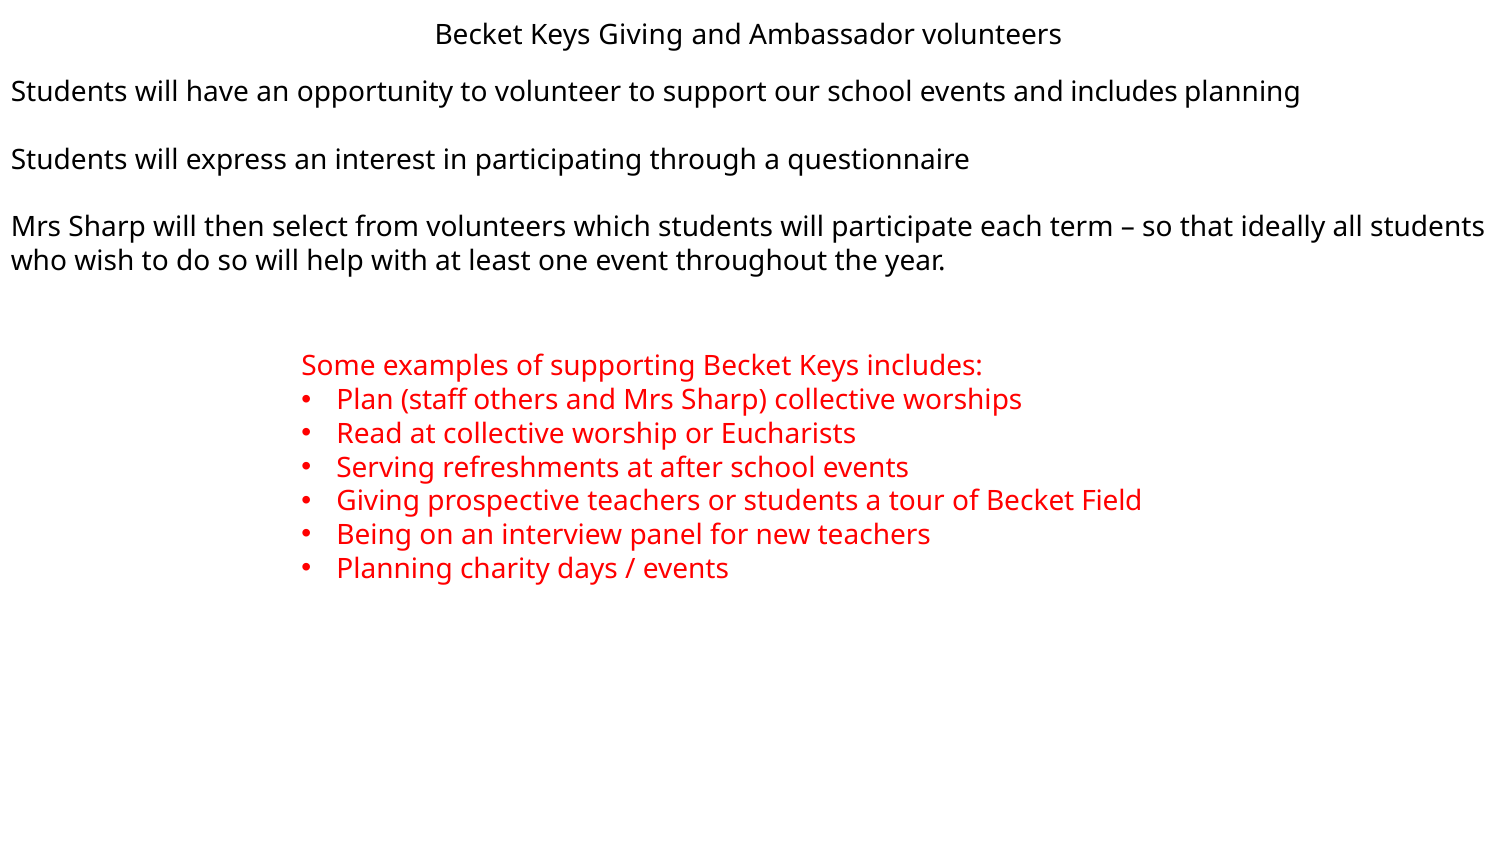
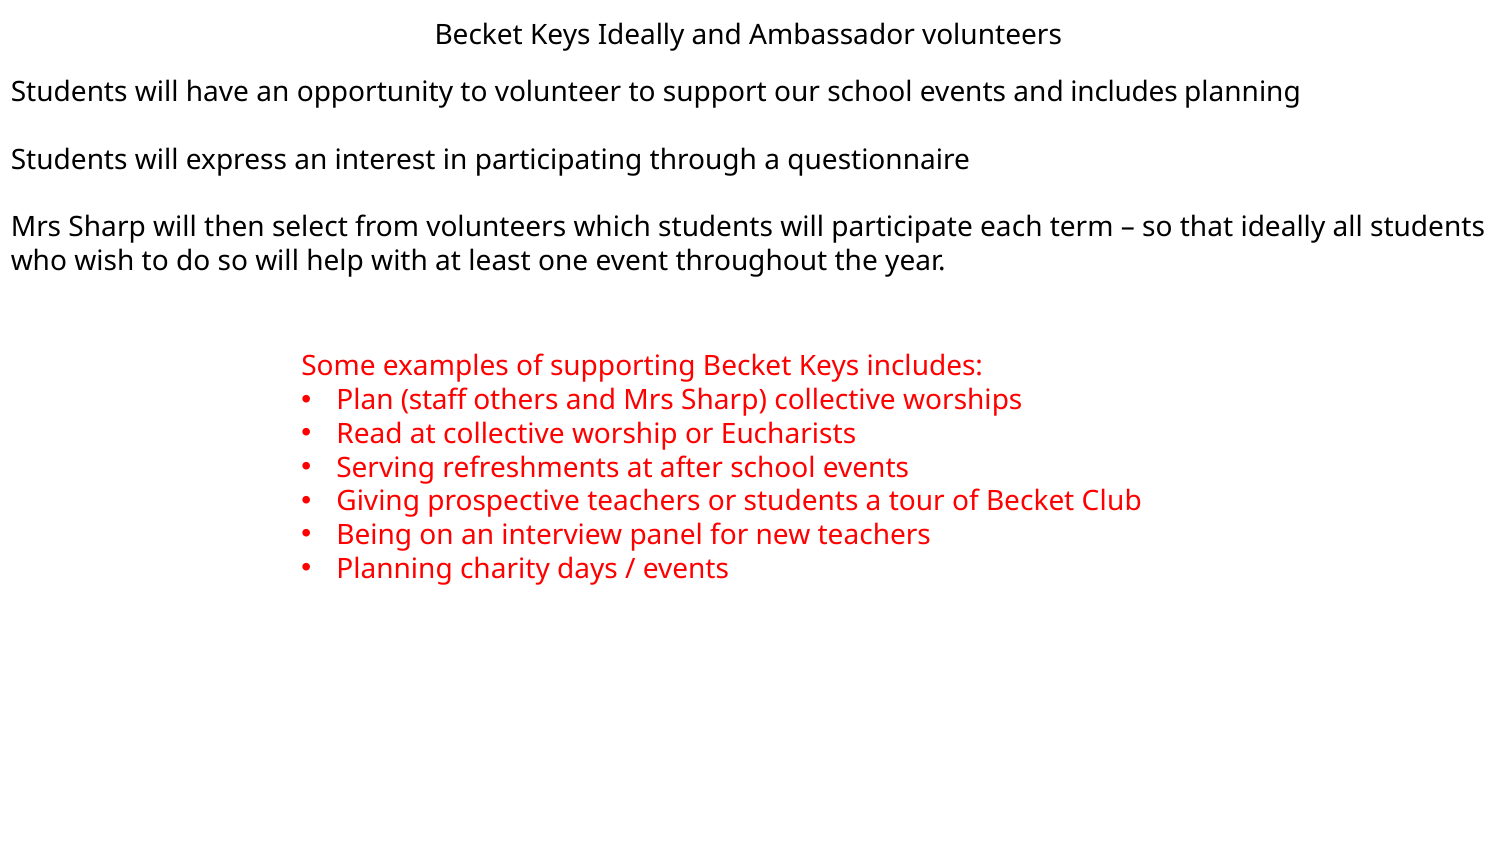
Keys Giving: Giving -> Ideally (641, 35)
Field: Field -> Club (1112, 501)
